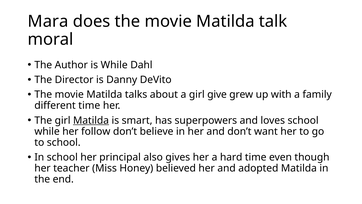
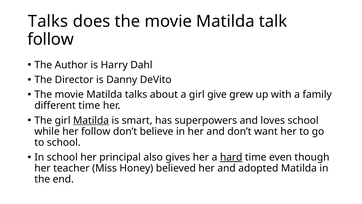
Mara: Mara -> Talks (48, 21)
moral: moral -> follow (51, 39)
is While: While -> Harry (114, 65)
hard underline: none -> present (231, 157)
